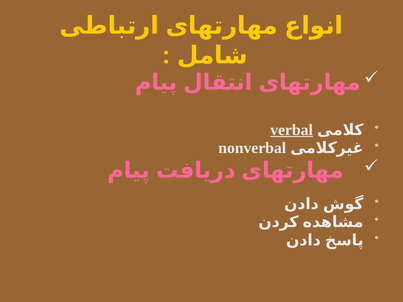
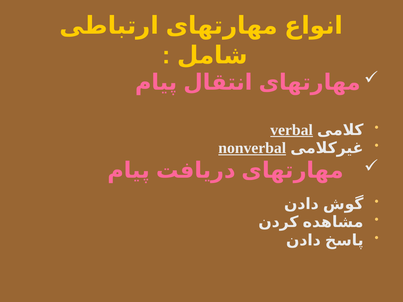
nonverbal underline: none -> present (252, 148)
